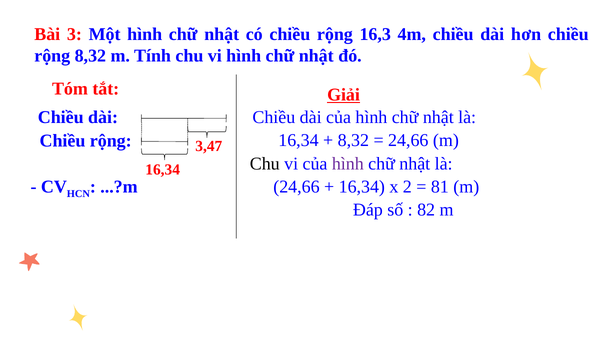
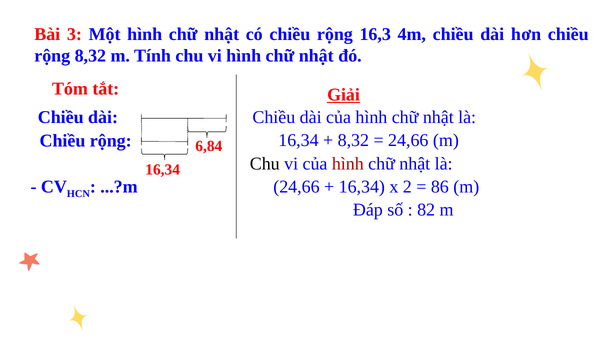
3,47: 3,47 -> 6,84 (209, 146)
hình colour: purple -> red (348, 164)
81: 81 -> 86 (440, 186)
